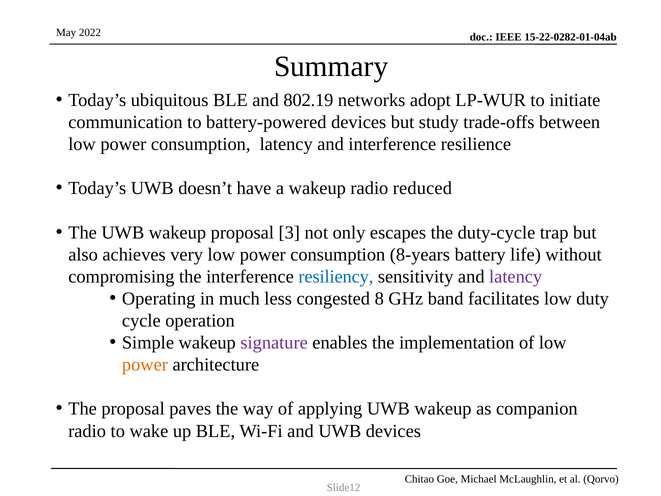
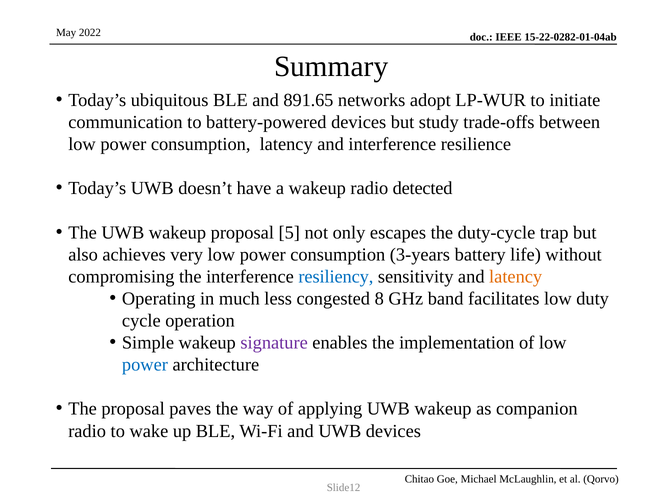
802.19: 802.19 -> 891.65 (308, 100)
reduced: reduced -> detected (423, 188)
3: 3 -> 5 (289, 232)
8-years: 8-years -> 3-years (420, 254)
latency colour: purple -> orange (516, 276)
power colour: orange -> blue (145, 365)
